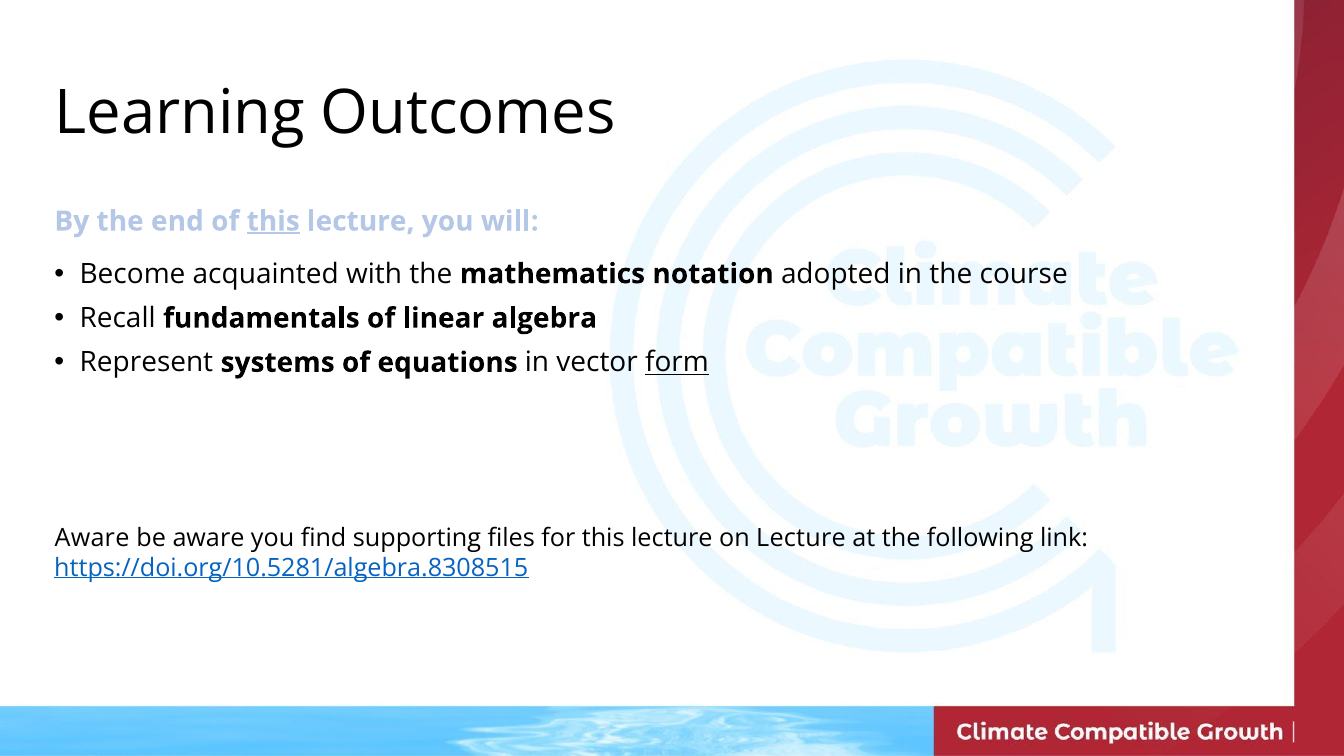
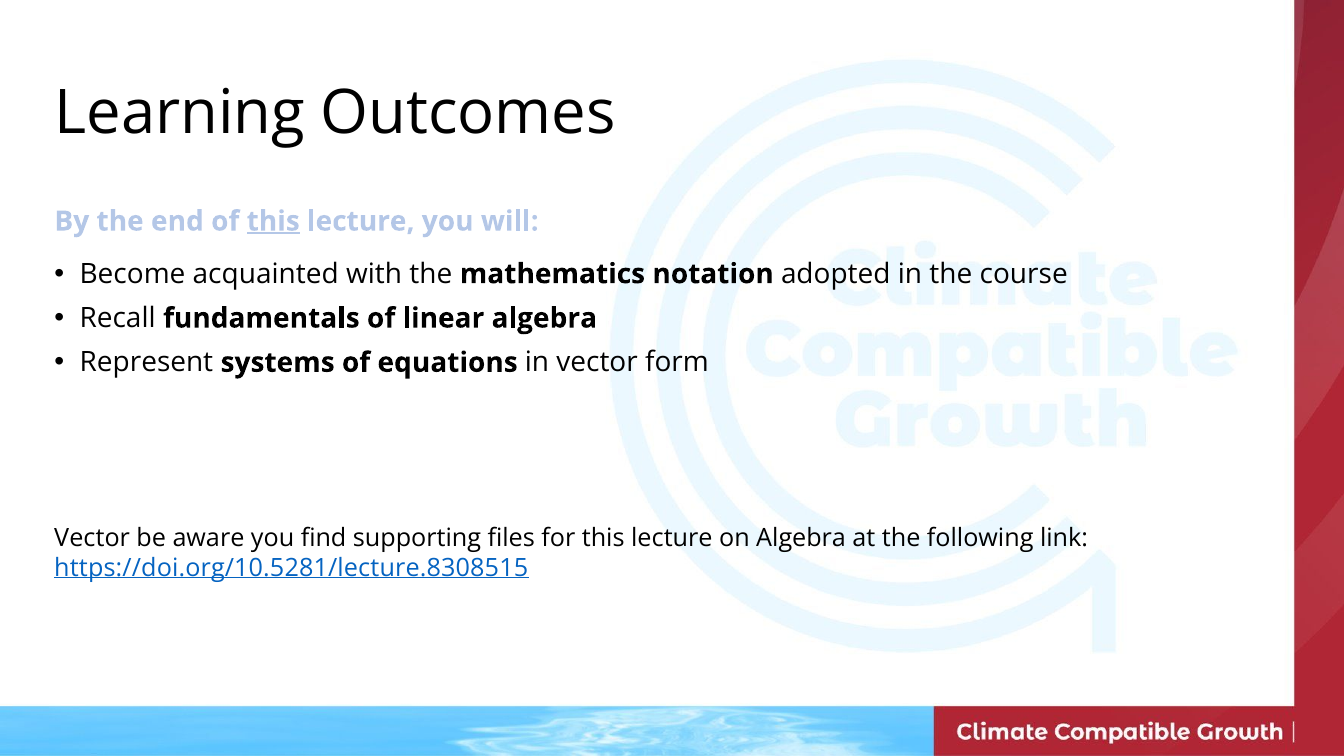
form underline: present -> none (677, 363)
Aware: Aware -> Vector (92, 538)
on Lecture: Lecture -> Algebra (801, 538)
https://doi.org/10.5281/algebra.8308515: https://doi.org/10.5281/algebra.8308515 -> https://doi.org/10.5281/lecture.8308515 (291, 568)
